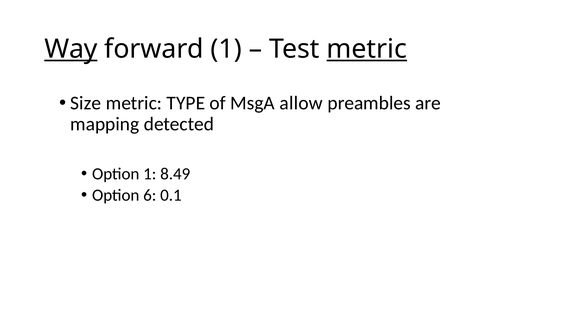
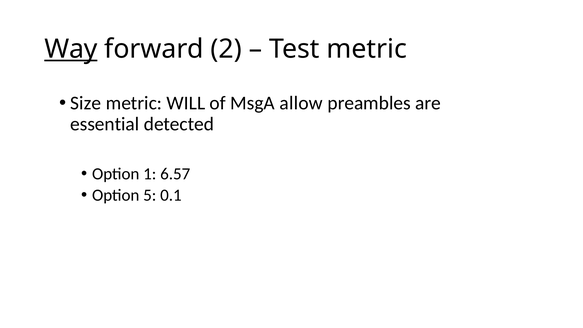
forward 1: 1 -> 2 (226, 49)
metric underline: present -> none (367, 49)
TYPE: TYPE -> WILL (186, 103)
mapping: mapping -> essential (105, 124)
8.49: 8.49 -> 6.57 (175, 174)
6: 6 -> 5 (150, 195)
